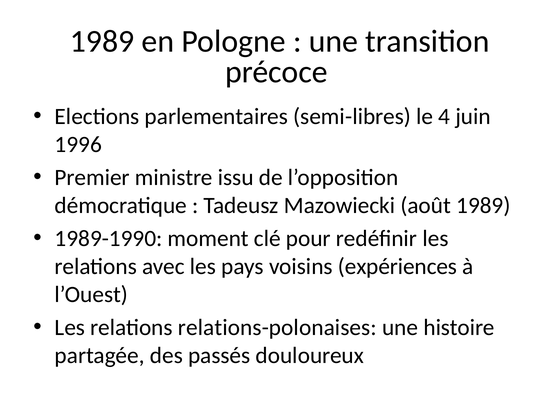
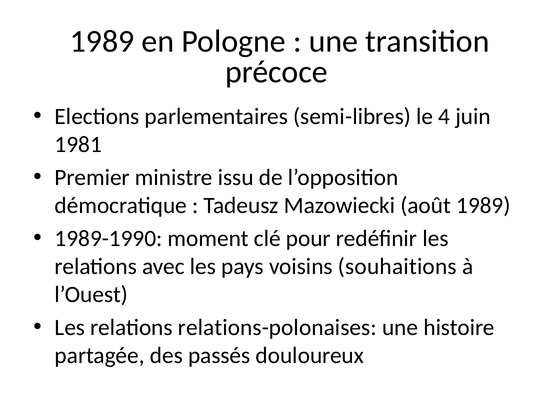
1996: 1996 -> 1981 (78, 144)
expériences: expériences -> souhaitions (397, 266)
